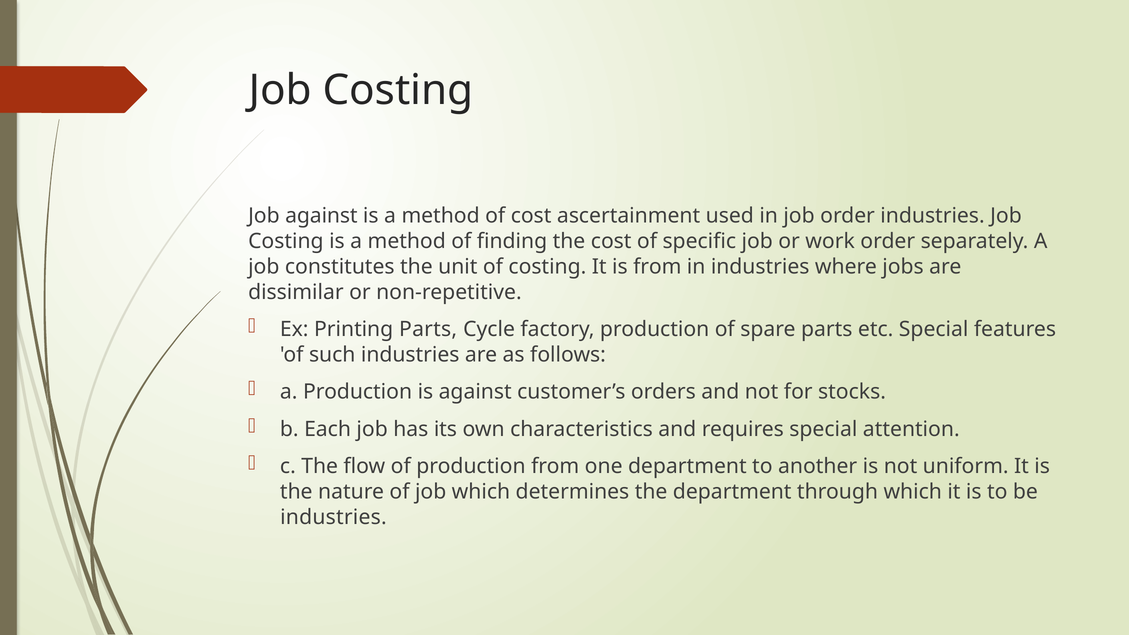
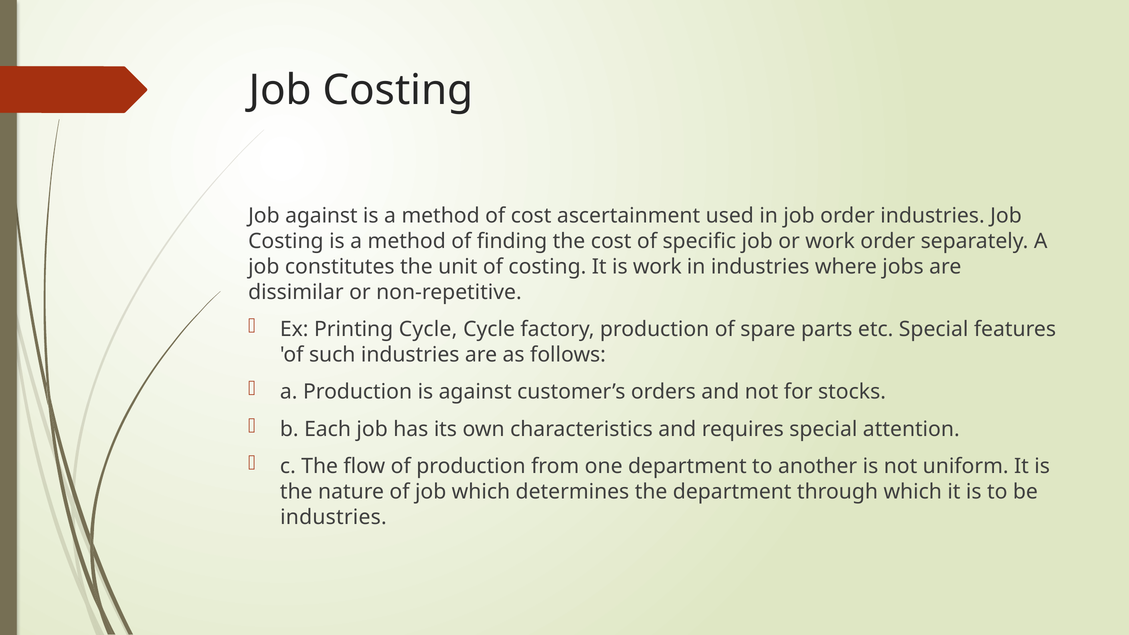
is from: from -> work (657, 267)
Printing Parts: Parts -> Cycle (428, 329)
